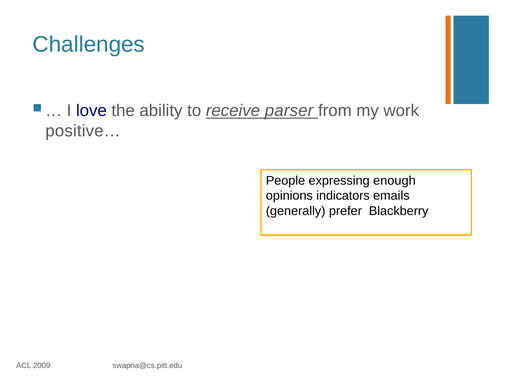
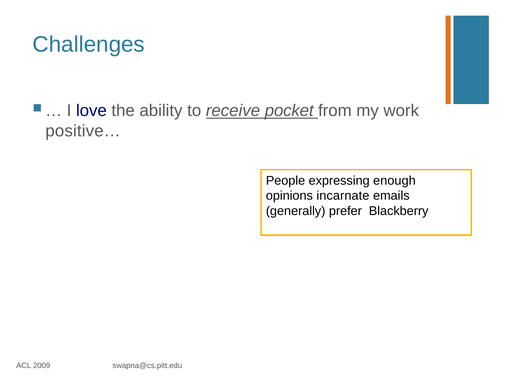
parser: parser -> pocket (289, 111)
indicators: indicators -> incarnate (343, 196)
